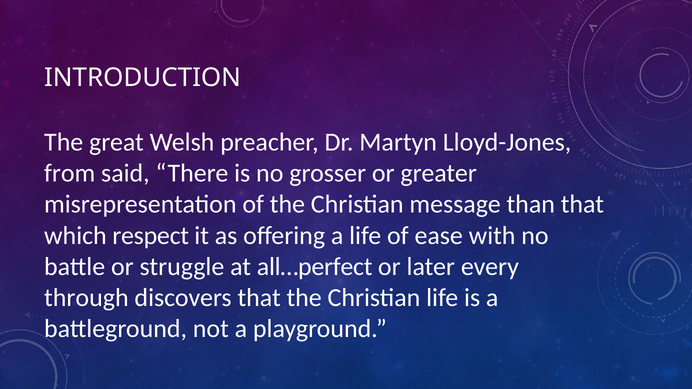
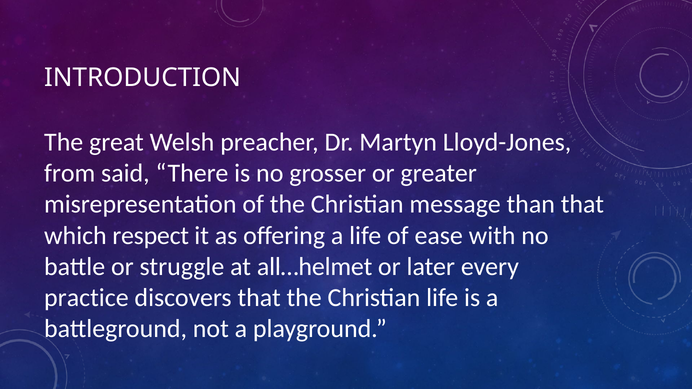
all…perfect: all…perfect -> all…helmet (315, 267)
through: through -> practice (86, 298)
